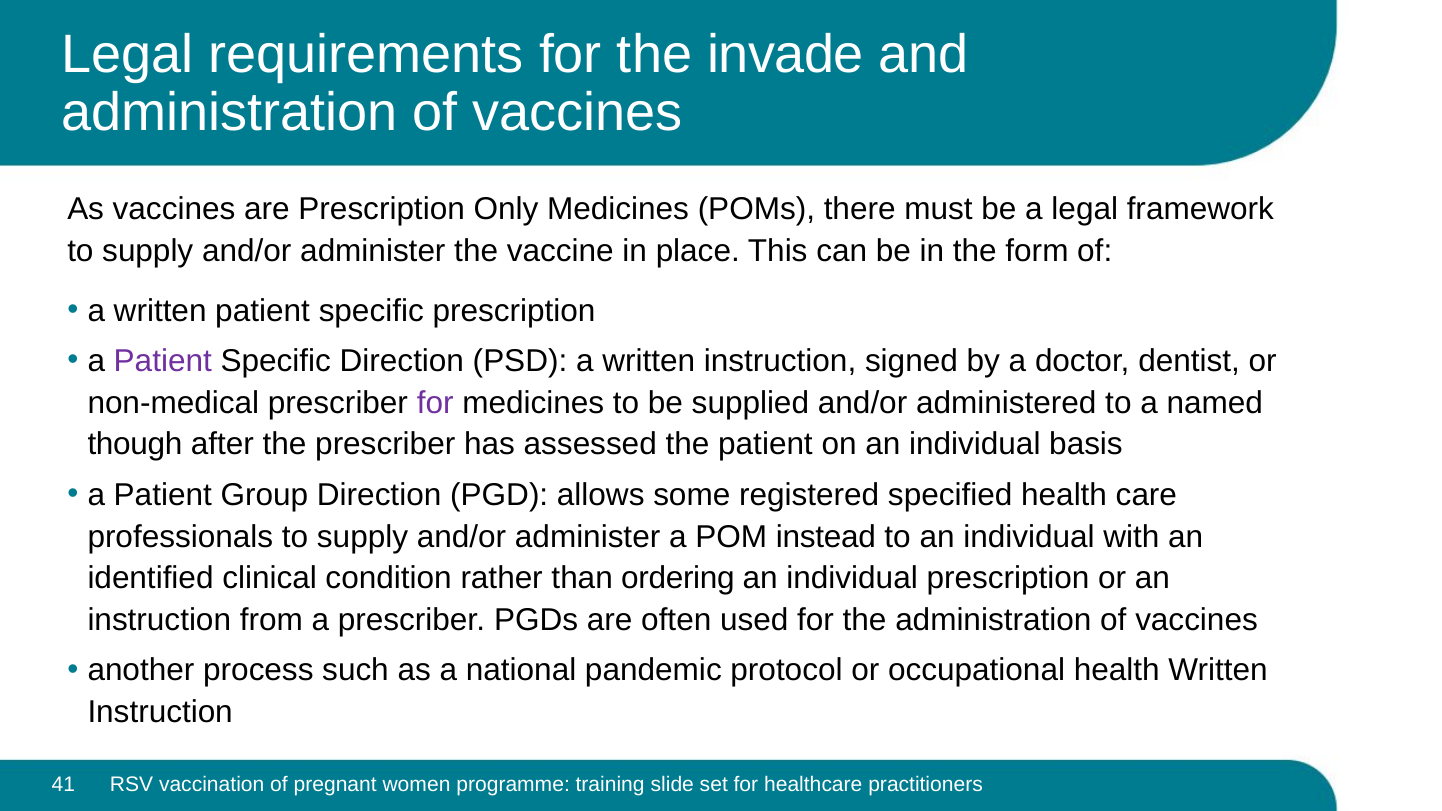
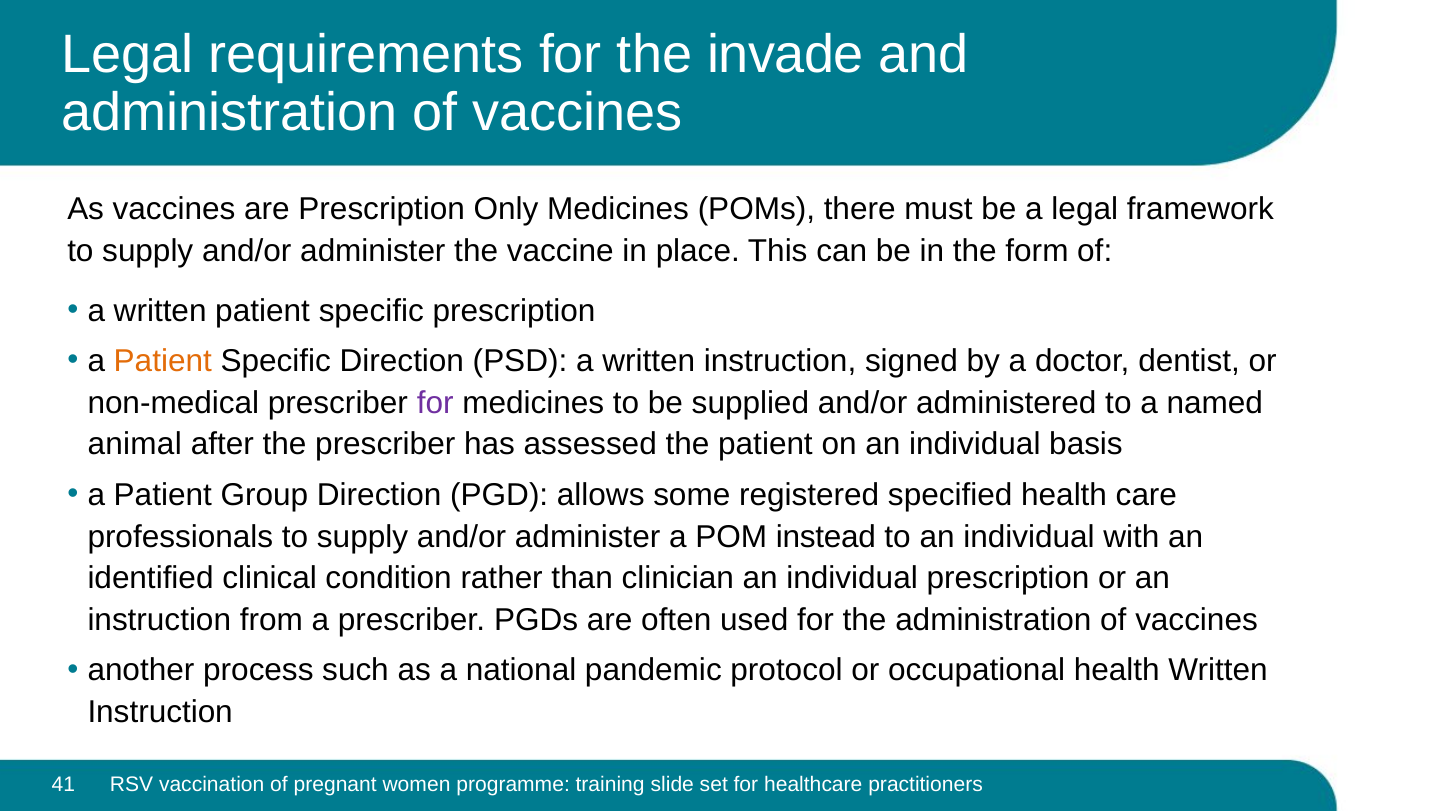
Patient colour: purple -> orange (163, 361)
though: though -> animal (135, 444)
ordering: ordering -> clinician (678, 578)
